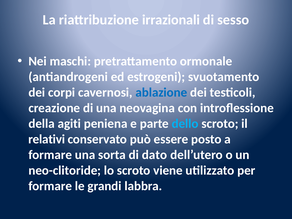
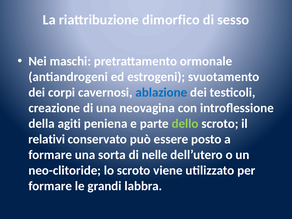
irrazionali: irrazionali -> dimorfico (171, 20)
dello colour: light blue -> light green (185, 124)
dato: dato -> nelle (155, 155)
